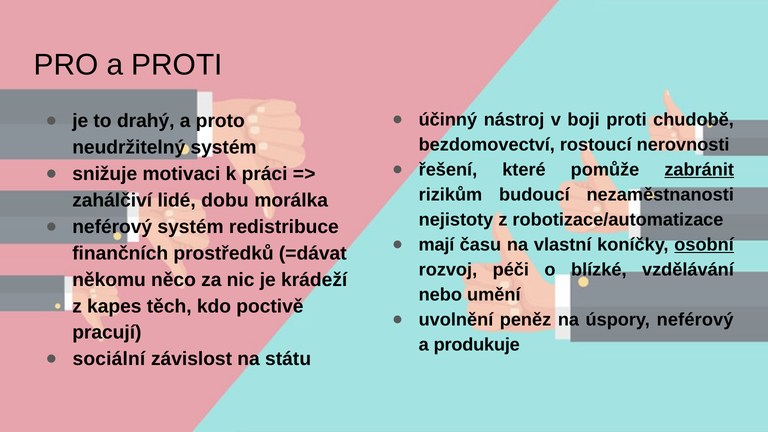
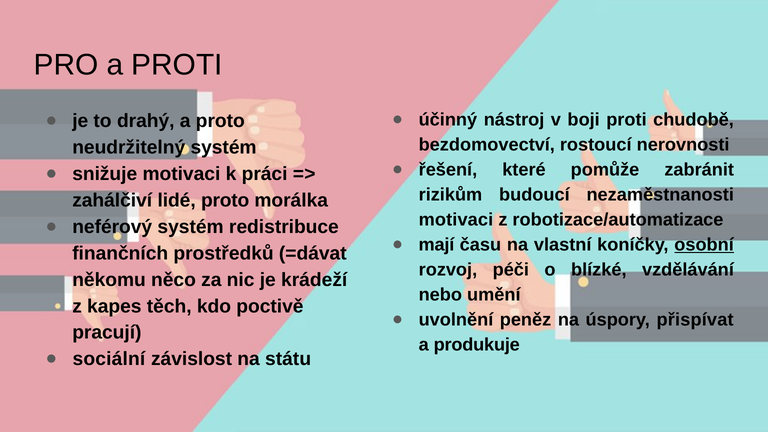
zabránit underline: present -> none (699, 170)
lidé dobu: dobu -> proto (225, 200)
nejistoty: nejistoty -> motivaci (456, 220)
úspory neférový: neférový -> přispívat (695, 320)
